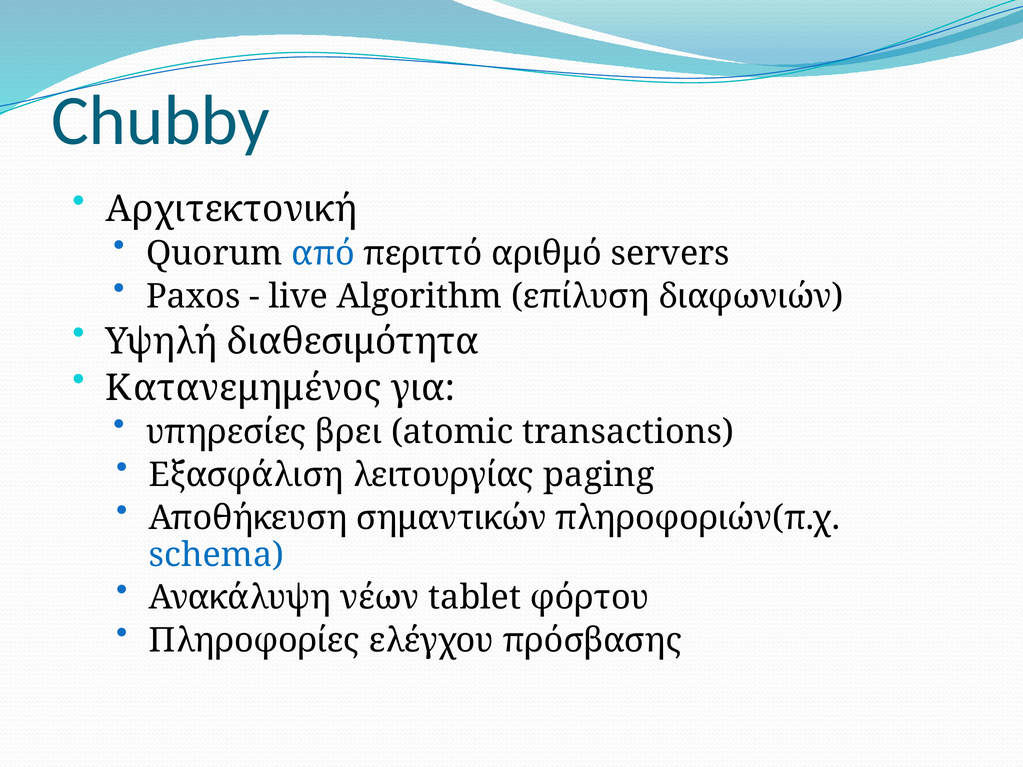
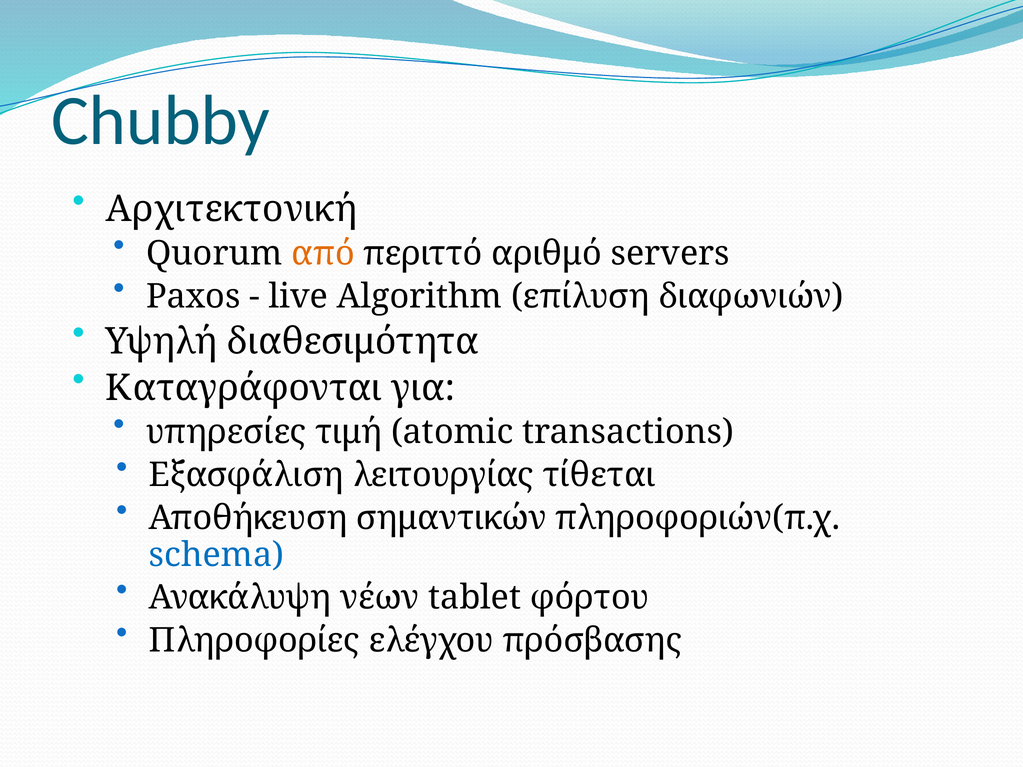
από colour: blue -> orange (323, 253)
Κατανεμημένος: Κατανεμημένος -> Καταγράφονται (244, 388)
βρει: βρει -> τιμή (349, 432)
paging: paging -> τίθεται (599, 475)
